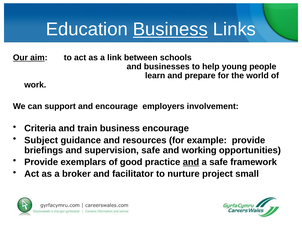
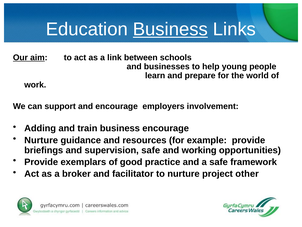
Criteria: Criteria -> Adding (40, 128)
Subject: Subject -> Nurture (41, 140)
and underline: present -> none (191, 162)
small: small -> other (247, 174)
